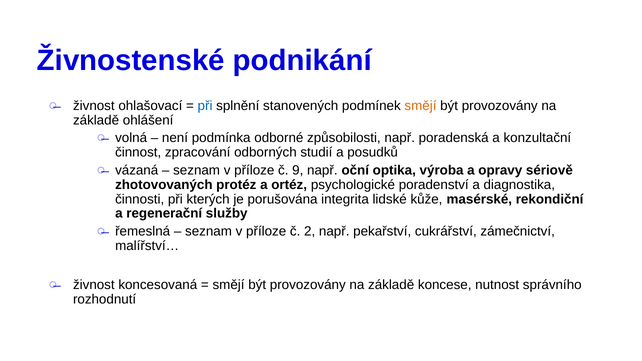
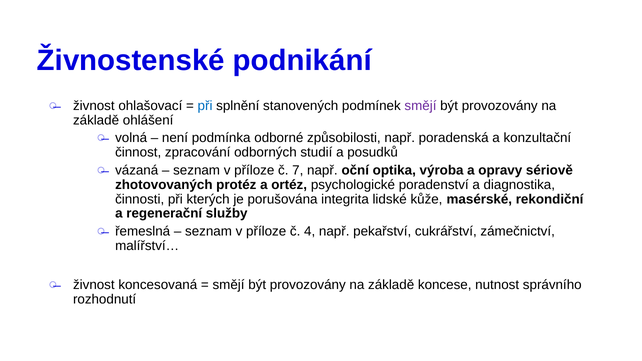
smějí colour: orange -> purple (420, 106)
9: 9 -> 7 (298, 170)
2: 2 -> 4 (310, 231)
